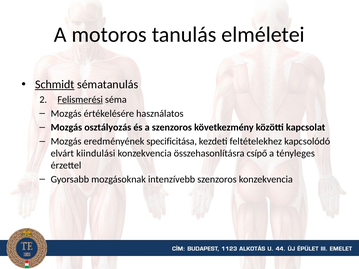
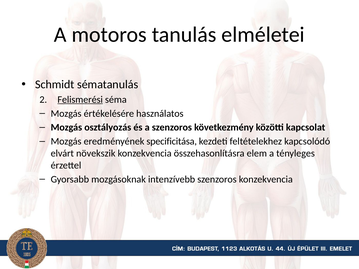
Schmidt underline: present -> none (55, 85)
kiindulási: kiindulási -> növekszik (96, 153)
csípő: csípő -> elem (257, 153)
